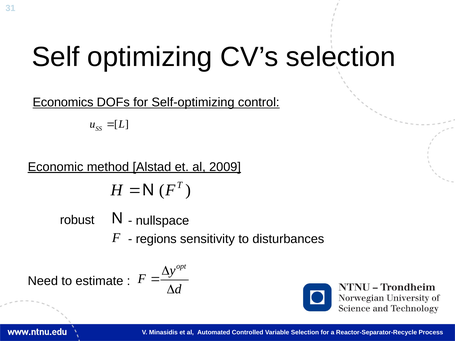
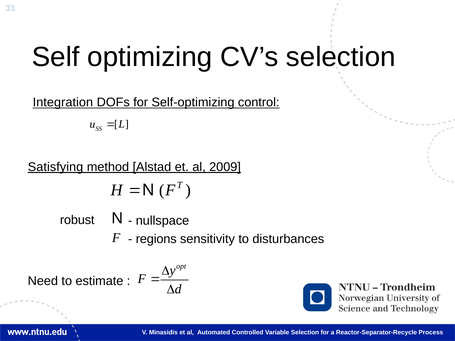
Economics: Economics -> Integration (63, 103)
Economic: Economic -> Satisfying (56, 167)
